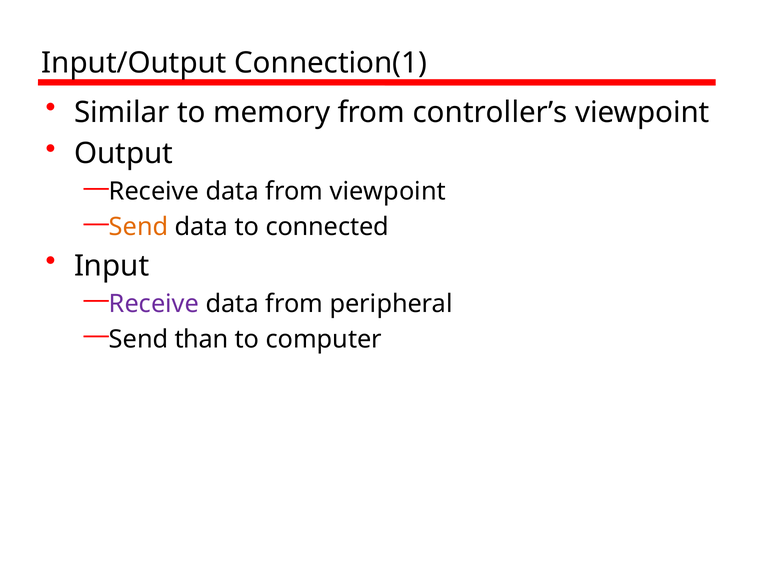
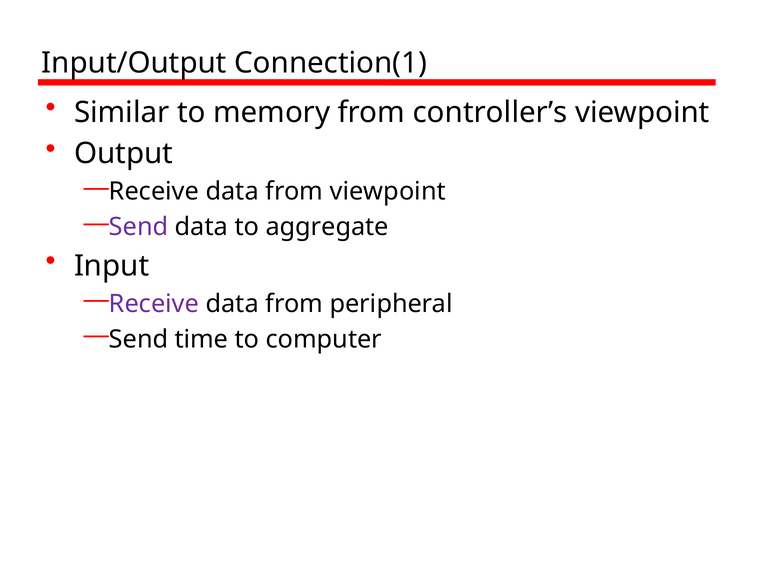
Send colour: orange -> purple (139, 227)
connected: connected -> aggregate (327, 227)
than: than -> time (201, 339)
